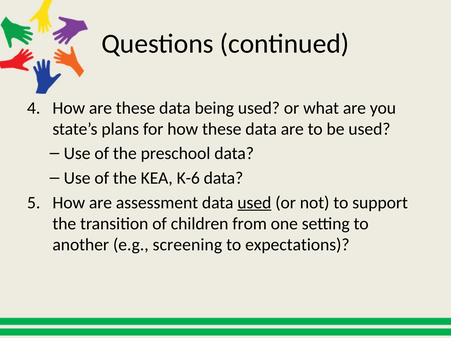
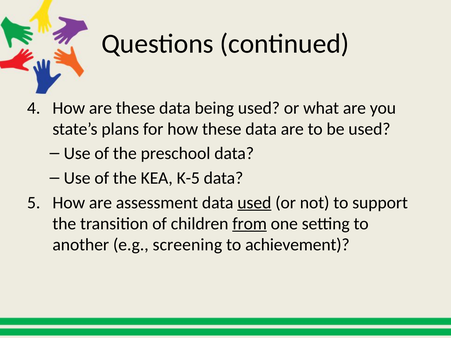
K-6: K-6 -> K-5 (188, 178)
from underline: none -> present (250, 224)
expectations: expectations -> achievement (297, 245)
